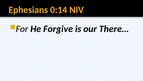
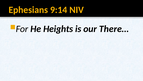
0:14: 0:14 -> 9:14 (59, 10)
Forgive: Forgive -> Heights (58, 29)
